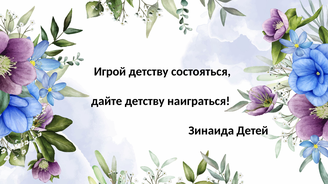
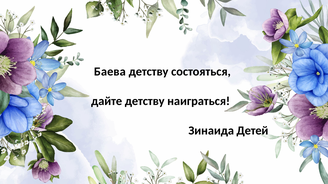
Игрой: Игрой -> Баева (110, 72)
